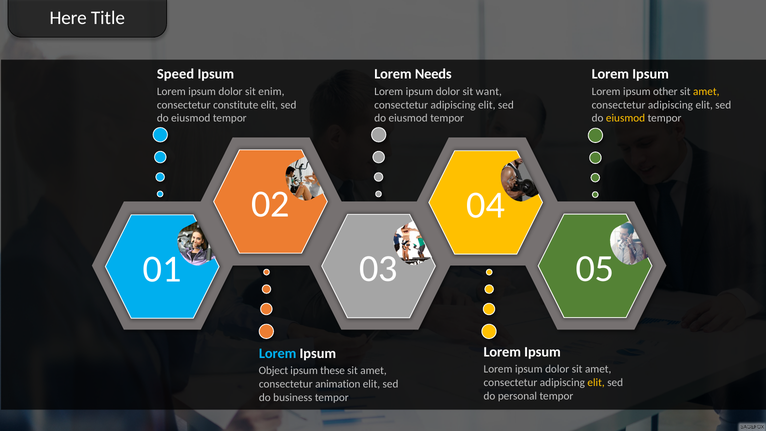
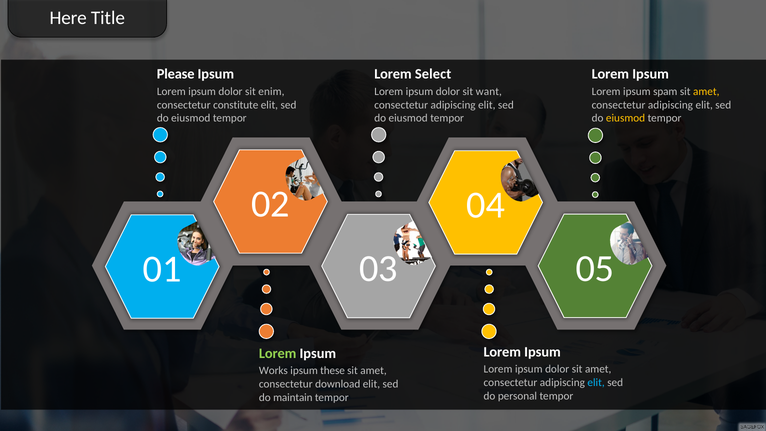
Speed: Speed -> Please (176, 74)
Needs: Needs -> Select (433, 74)
other: other -> spam (665, 91)
Lorem colour: light blue -> light green (278, 353)
Object: Object -> Works (273, 371)
elit colour: yellow -> light blue (596, 383)
animation: animation -> download (338, 384)
business: business -> maintain (293, 397)
